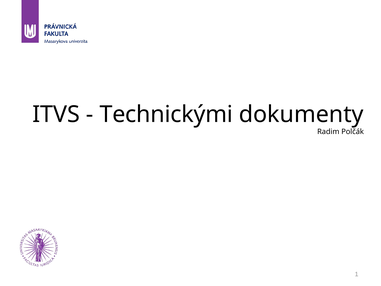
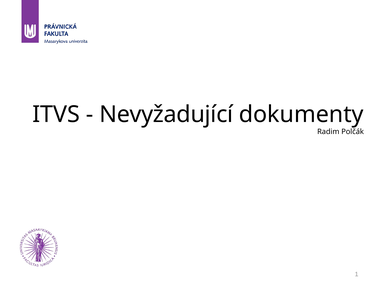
Technickými: Technickými -> Nevyžadující (166, 114)
